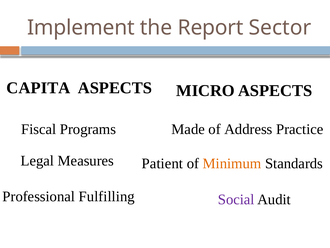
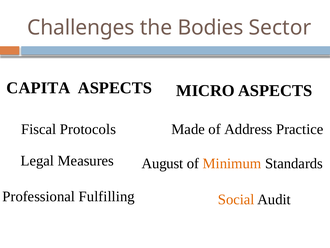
Implement: Implement -> Challenges (81, 28)
Report: Report -> Bodies (211, 28)
Programs: Programs -> Protocols (88, 129)
Patient: Patient -> August (162, 163)
Social colour: purple -> orange (236, 199)
